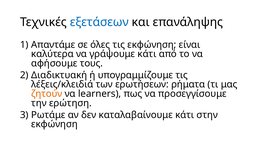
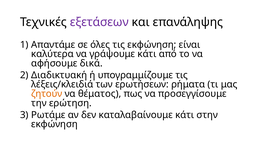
εξετάσεων colour: blue -> purple (99, 22)
τους: τους -> δικά (91, 63)
learners: learners -> θέματος (100, 94)
